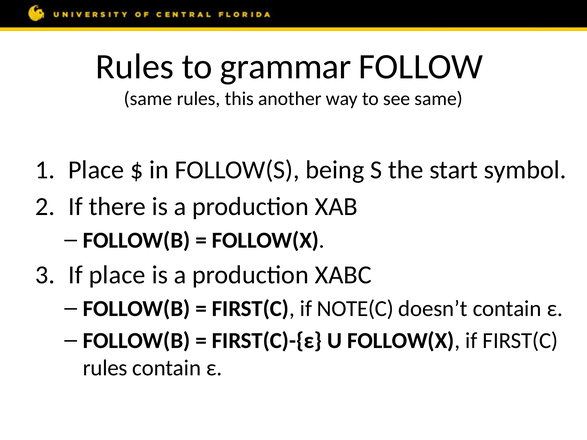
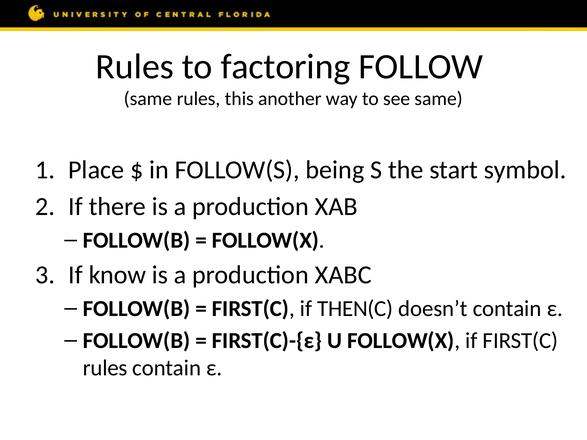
grammar: grammar -> factoring (286, 67)
If place: place -> know (117, 275)
NOTE(C: NOTE(C -> THEN(C (355, 309)
